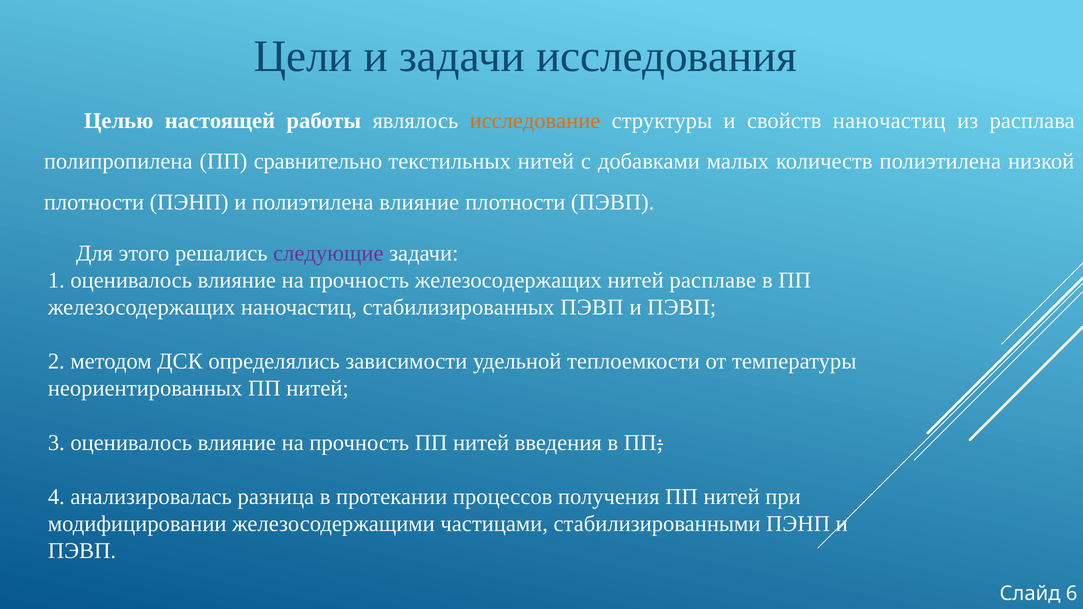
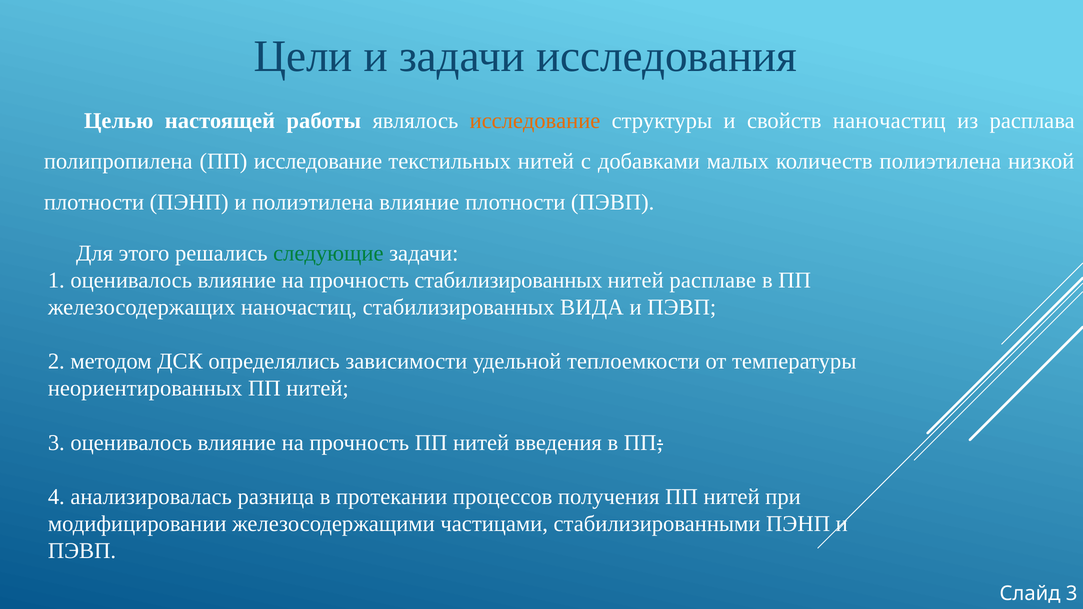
ПП сравнительно: сравнительно -> исследование (318, 162)
следующие colour: purple -> green (328, 253)
прочность железосодержащих: железосодержащих -> стабилизированных (508, 280)
стабилизированных ПЭВП: ПЭВП -> ВИДА (592, 307)
Слайд 6: 6 -> 3 (1072, 594)
